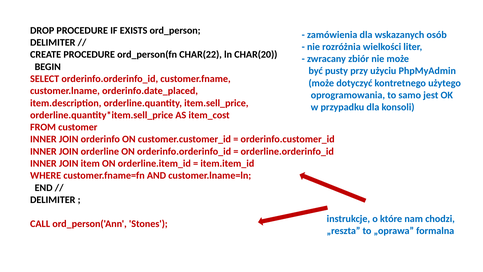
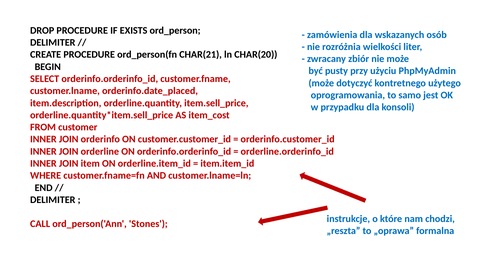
CHAR(22: CHAR(22 -> CHAR(21 (201, 55)
